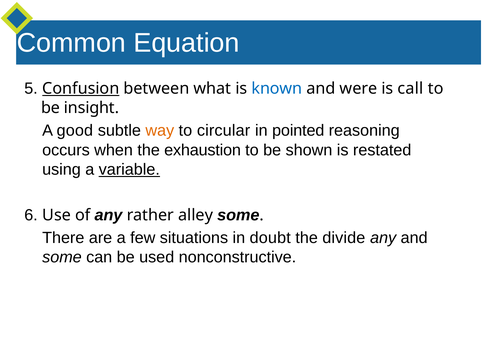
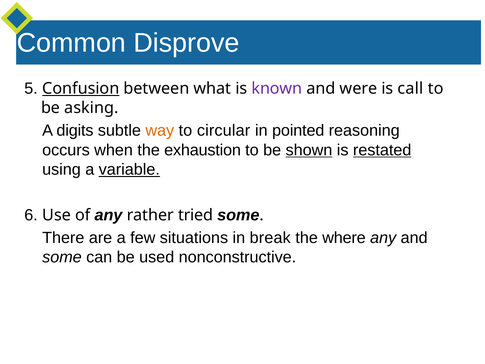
Equation: Equation -> Disprove (186, 43)
known colour: blue -> purple (277, 88)
insight: insight -> asking (91, 108)
good: good -> digits (75, 131)
shown underline: none -> present (309, 150)
restated underline: none -> present (382, 150)
alley: alley -> tried (196, 215)
doubt: doubt -> break (270, 238)
divide: divide -> where (344, 238)
